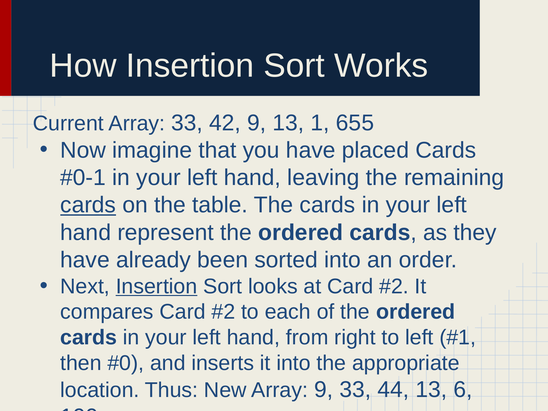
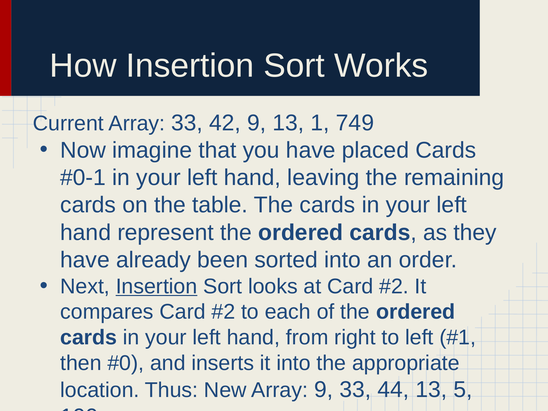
655: 655 -> 749 (355, 123)
cards underline: present -> none (88, 205)
6: 6 -> 5 (463, 390)
